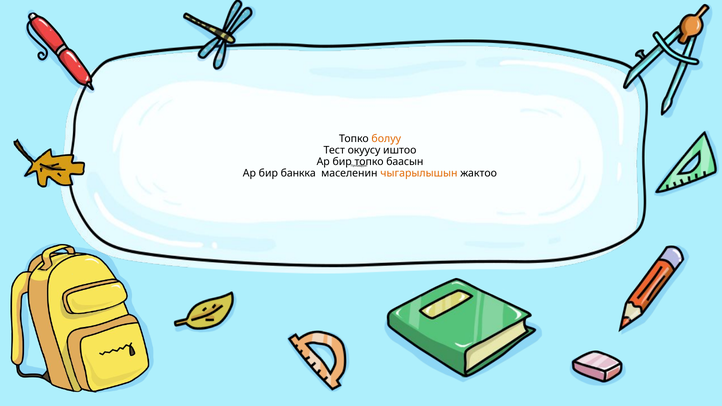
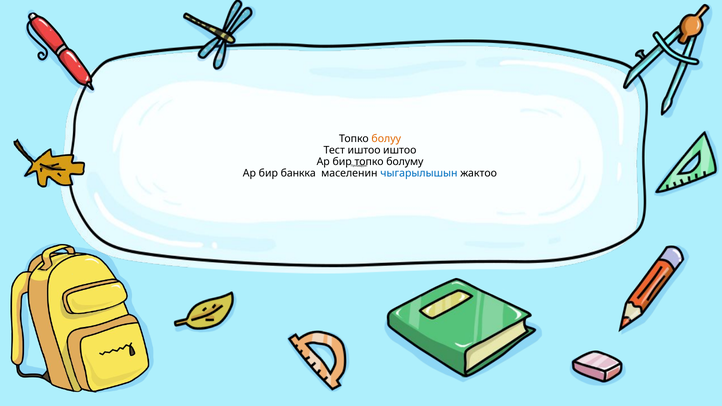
Тест окуусу: окуусу -> иштоо (364, 150)
баасын: баасын -> болуму (405, 162)
чыгарылышын colour: orange -> blue (419, 173)
